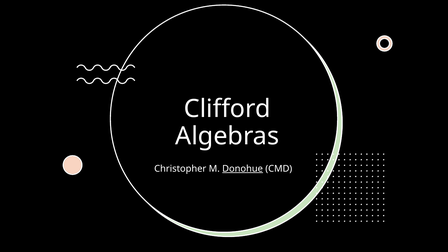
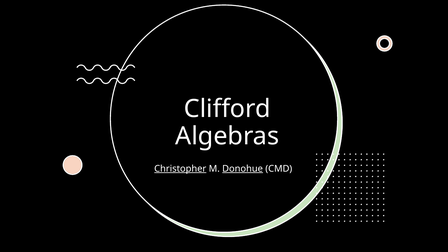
Christopher underline: none -> present (180, 169)
